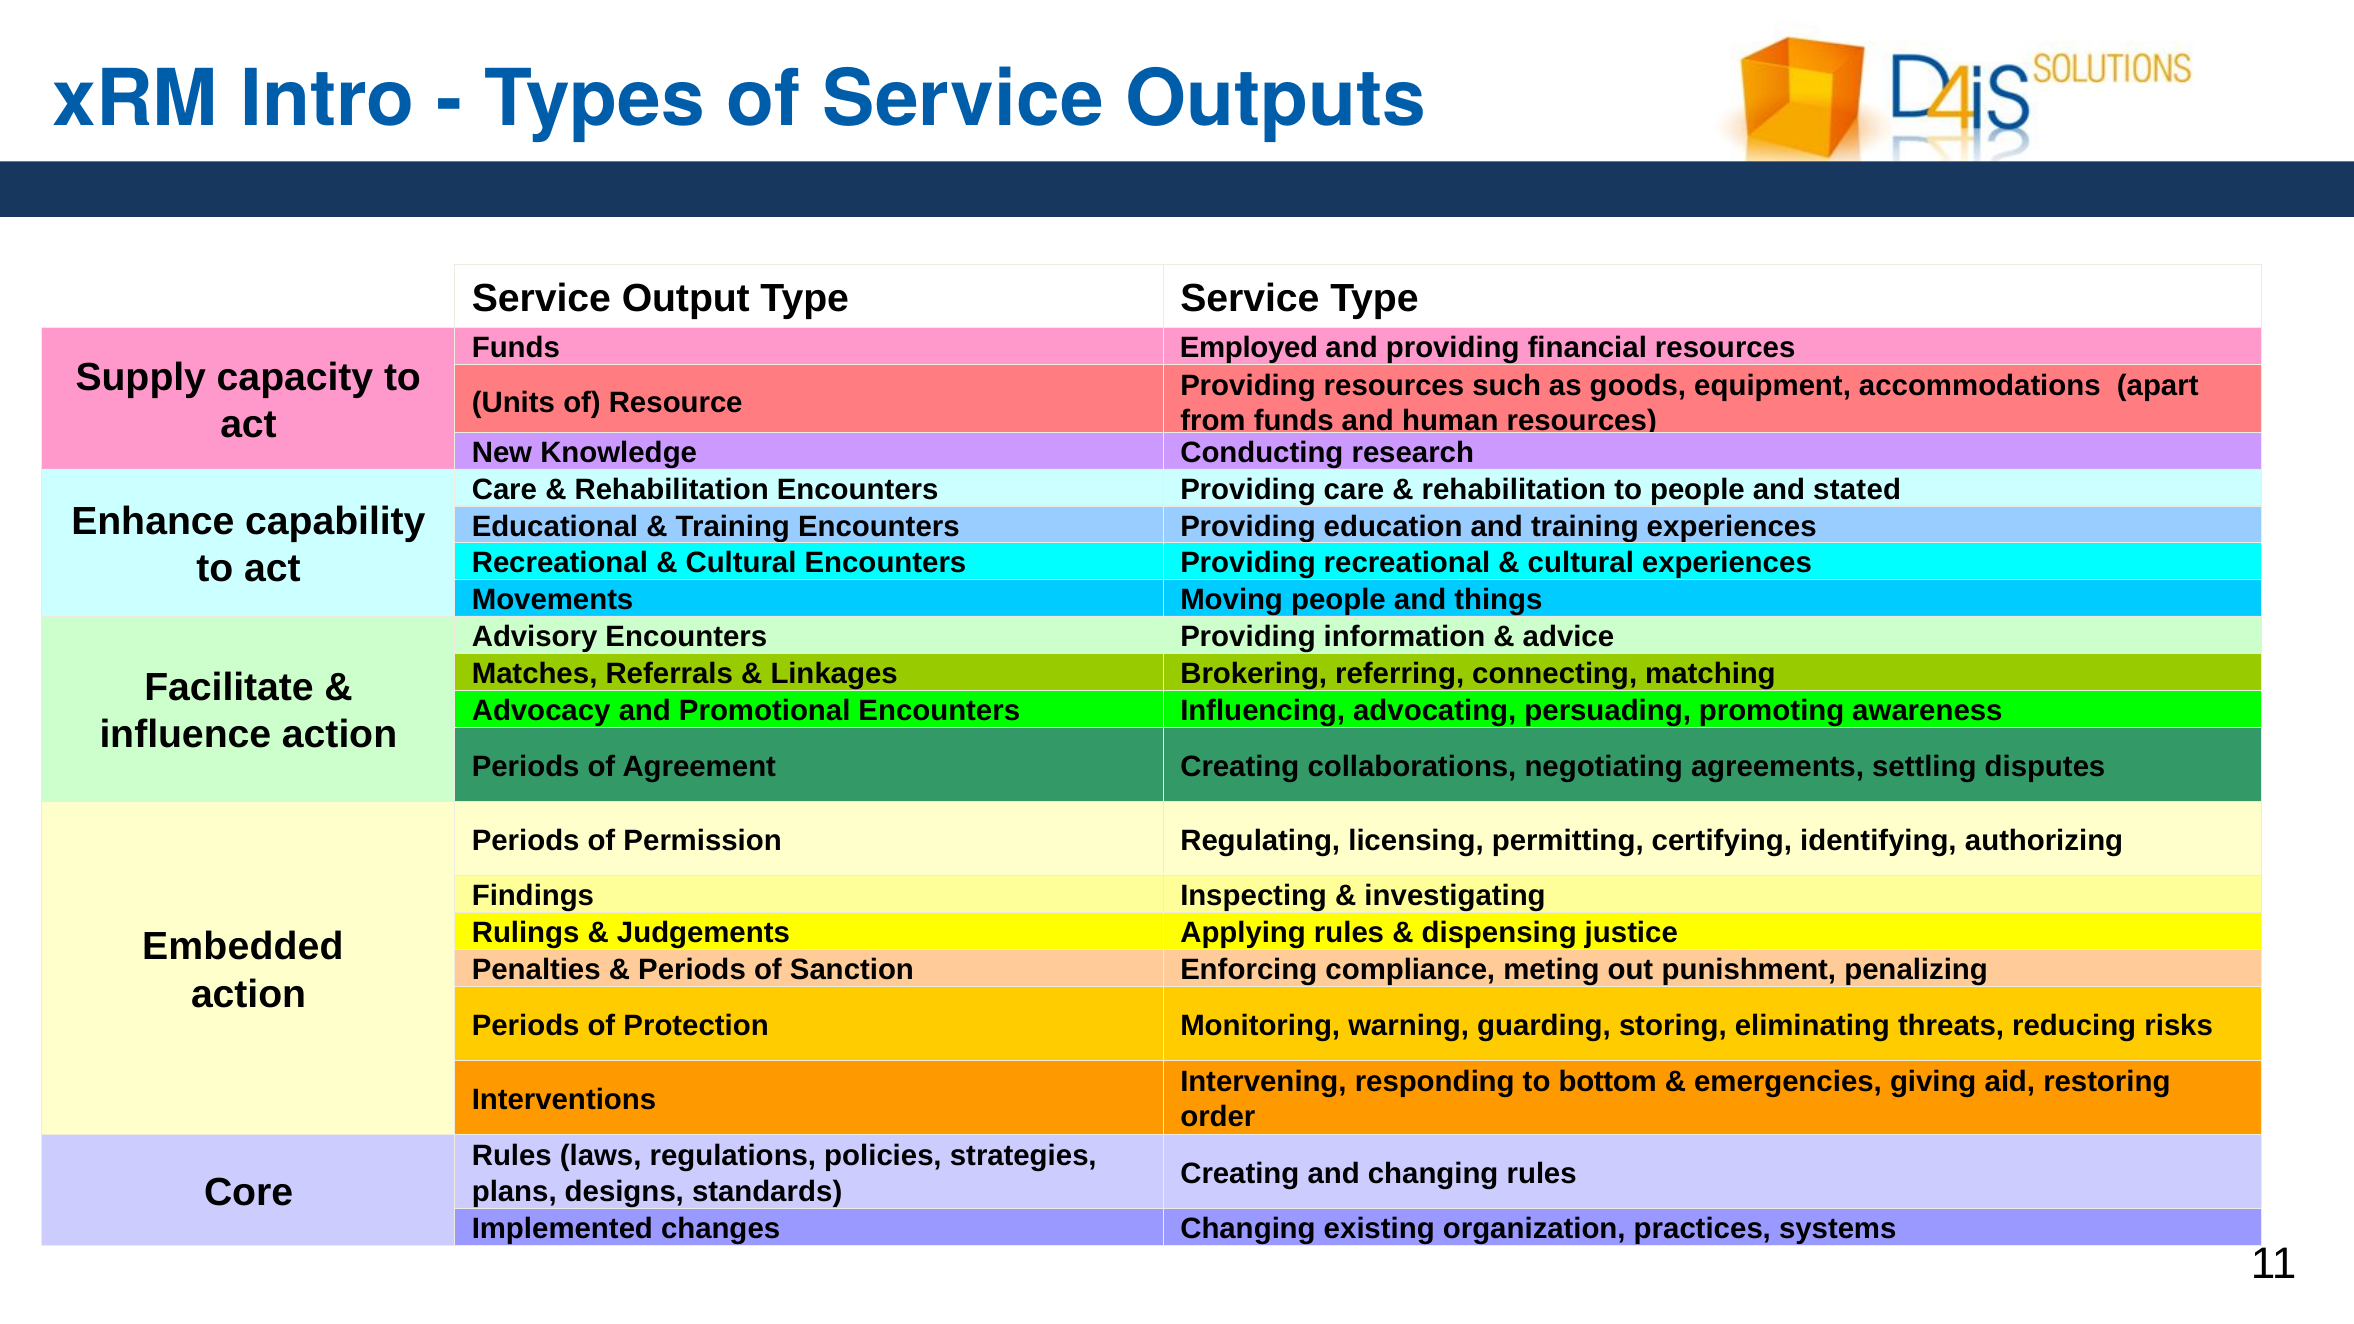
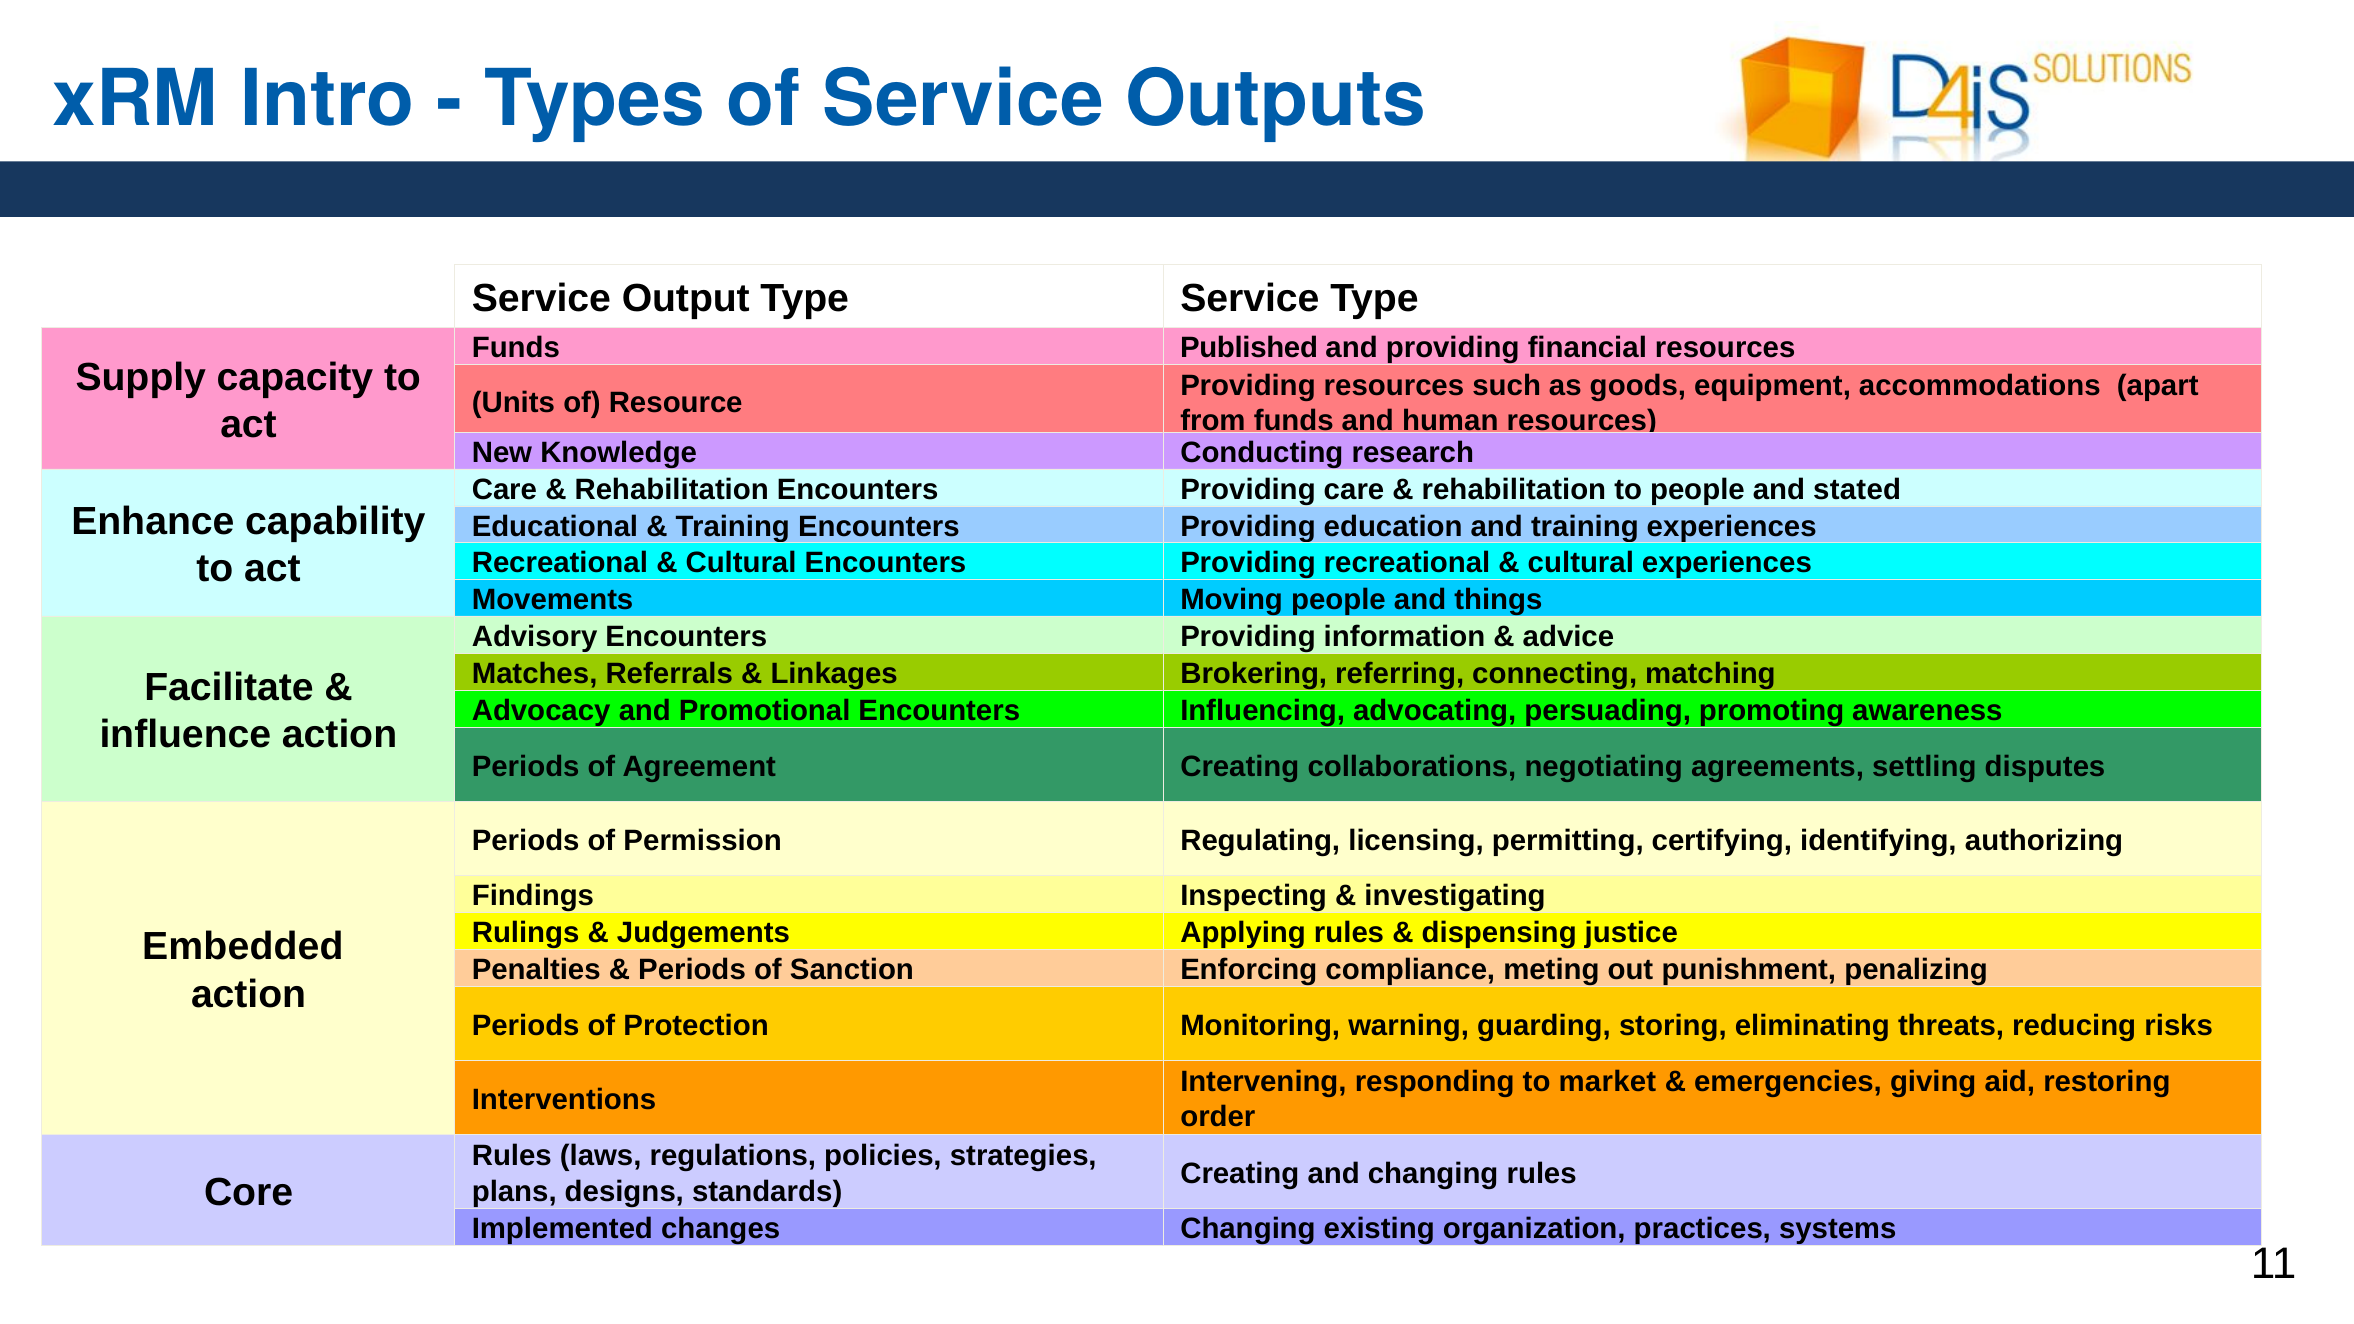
Employed: Employed -> Published (1249, 348)
bottom: bottom -> market (1607, 1082)
